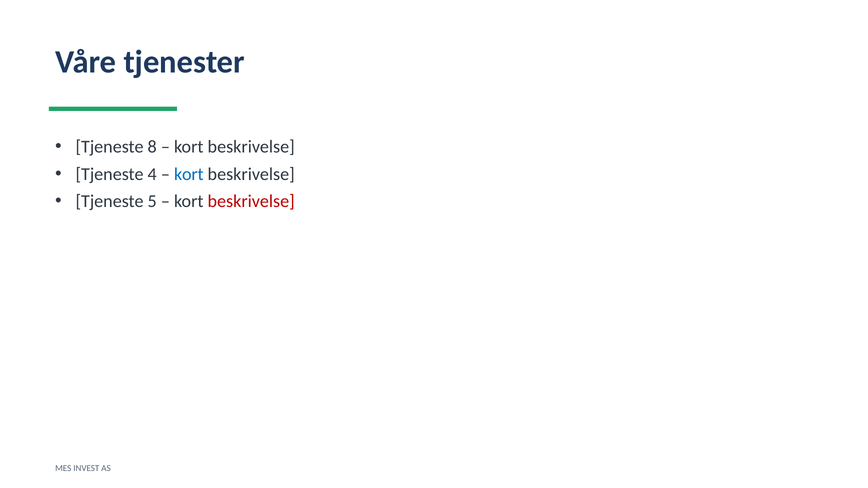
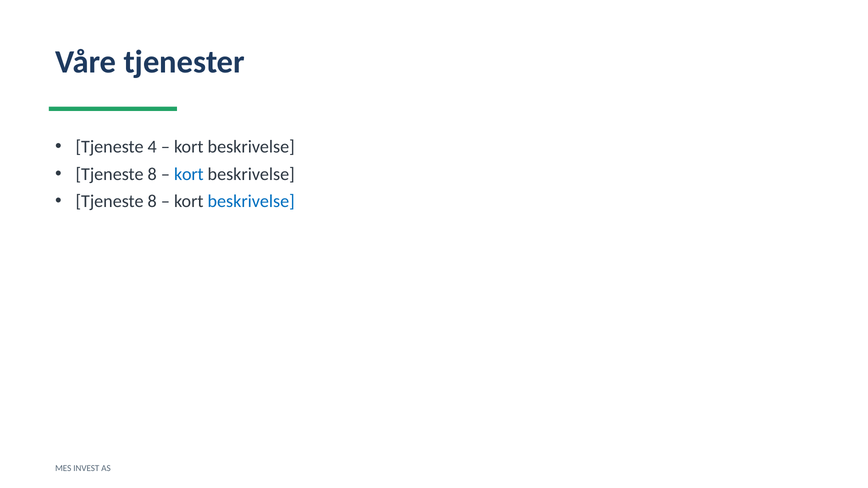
8: 8 -> 4 (152, 147)
4: 4 -> 8 (152, 174)
5: 5 -> 8 (152, 201)
beskrivelse colour: red -> blue (251, 201)
